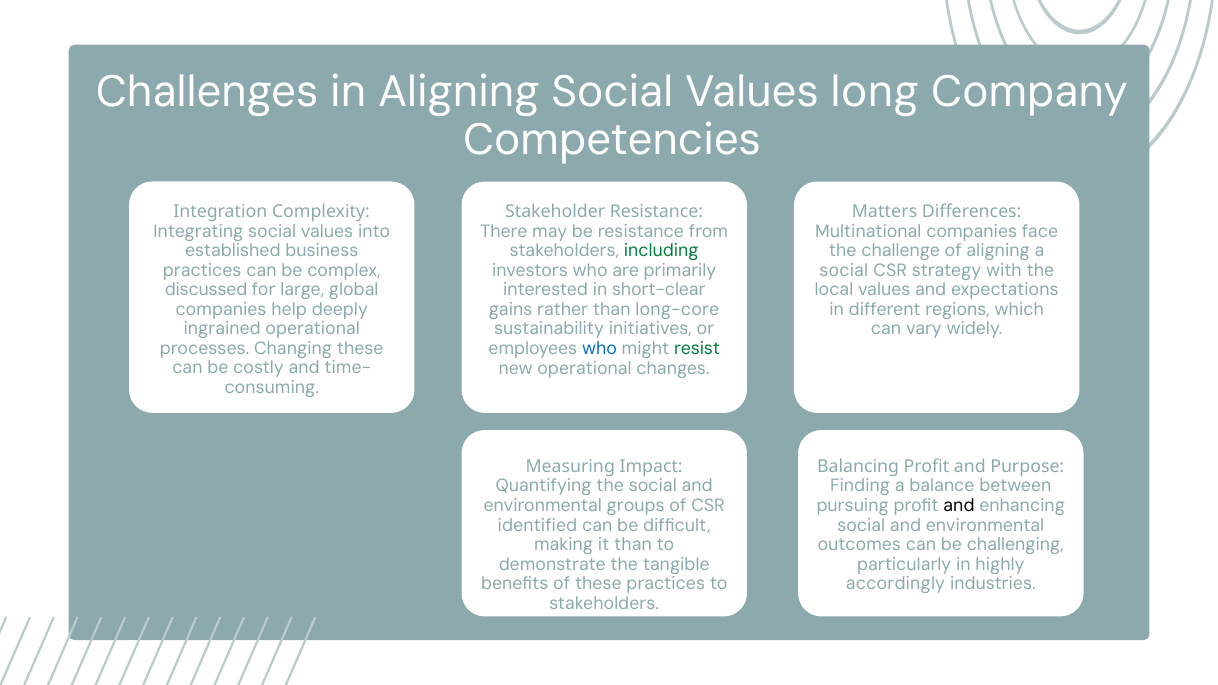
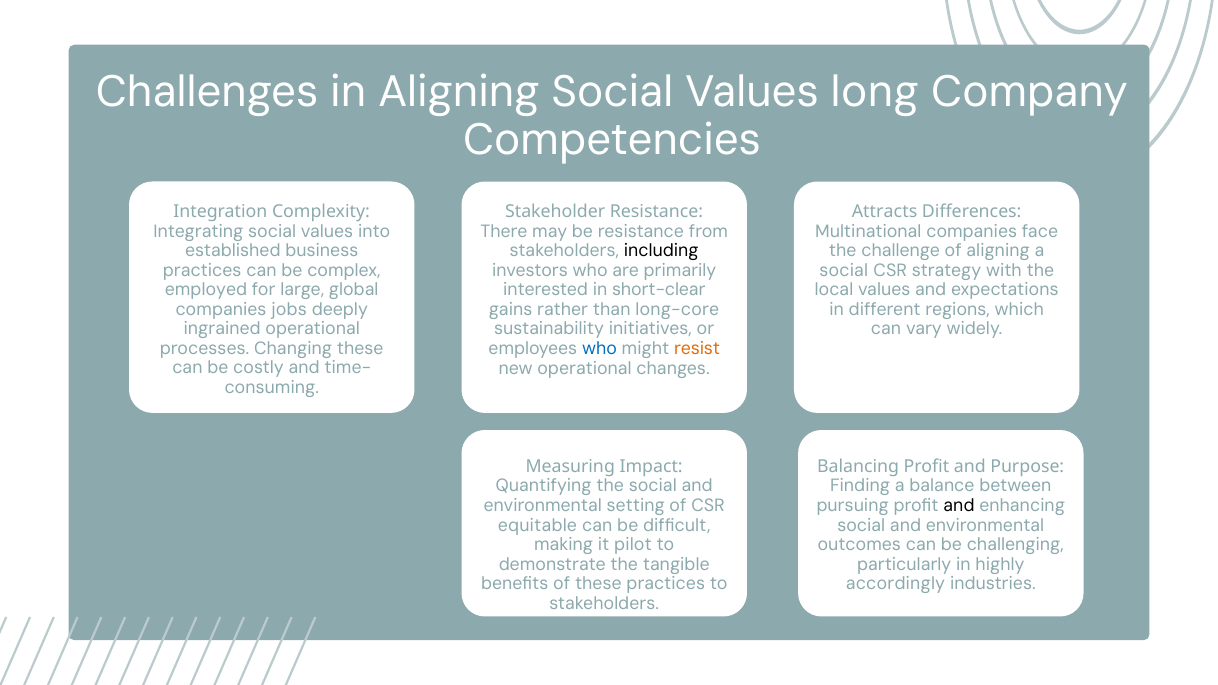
Matters: Matters -> Attracts (885, 212)
including colour: green -> black (661, 251)
discussed: discussed -> employed (206, 290)
help: help -> jobs (289, 310)
resist colour: green -> orange (697, 349)
groups: groups -> setting (636, 506)
identified: identified -> equitable (537, 525)
it than: than -> pilot (633, 545)
